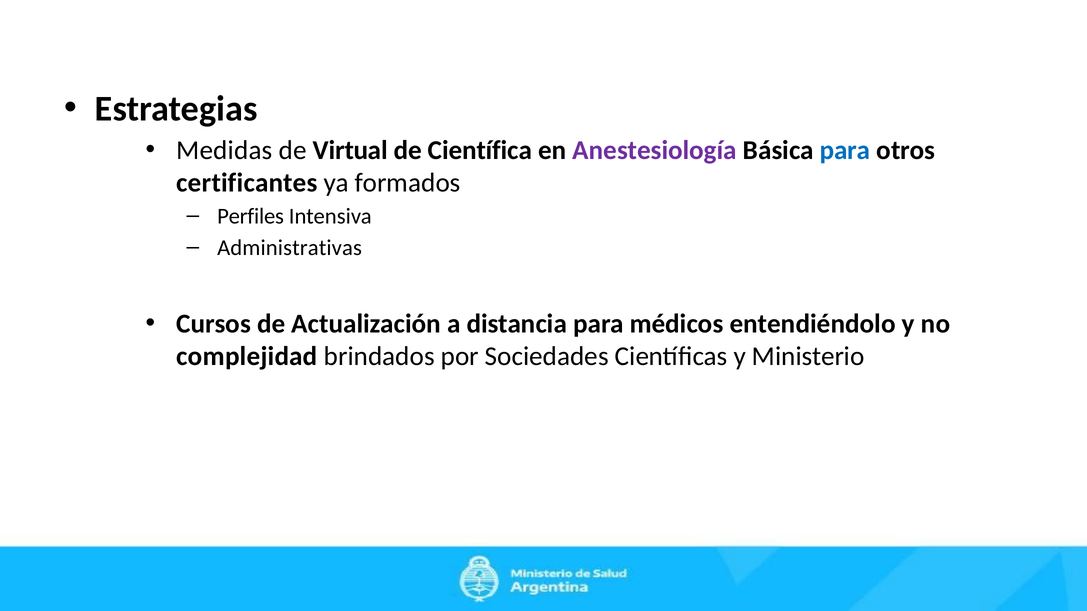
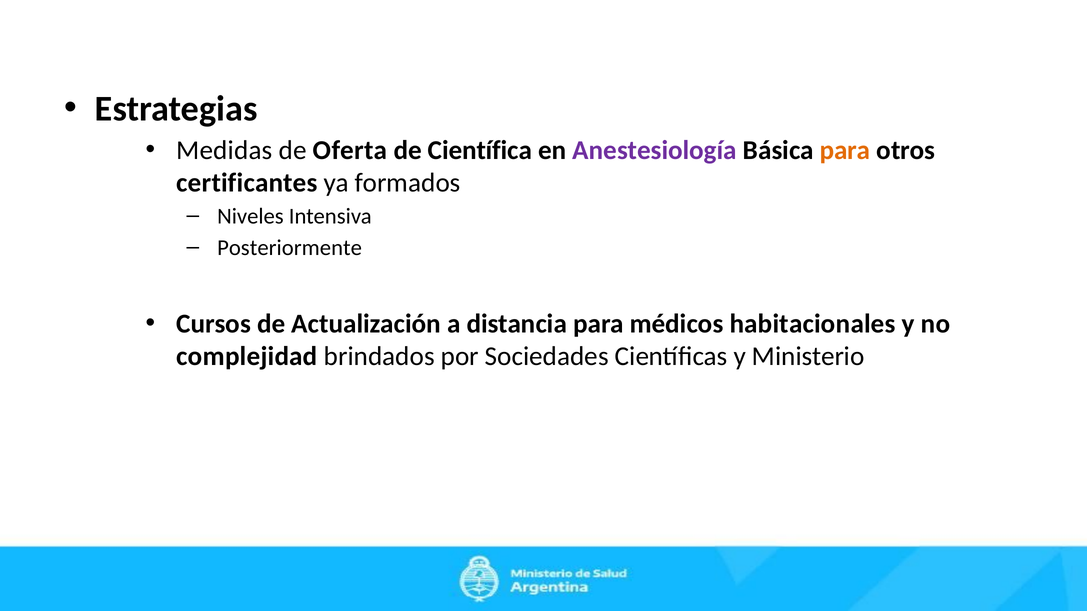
Virtual: Virtual -> Oferta (350, 150)
para colour: blue -> orange (845, 150)
Perfiles: Perfiles -> Niveles (250, 216)
Administrativas: Administrativas -> Posteriormente (290, 248)
entendiéndolo: entendiéndolo -> habitacionales (813, 324)
